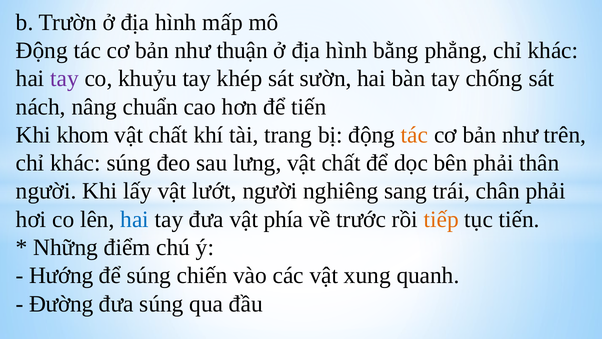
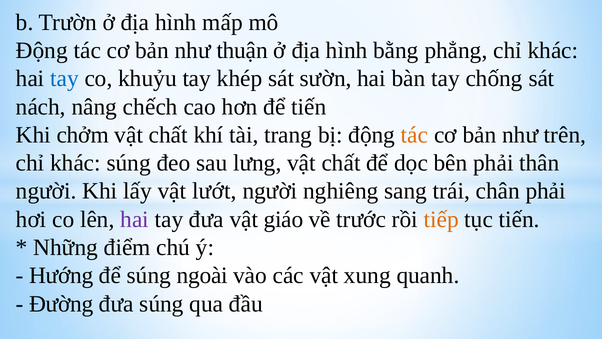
tay colour: purple -> blue (65, 79)
chuẩn: chuẩn -> chếch (150, 107)
khom: khom -> chởm (83, 135)
hai colour: blue -> purple (135, 219)
phía: phía -> giáo (283, 219)
chiến: chiến -> ngoài (202, 275)
